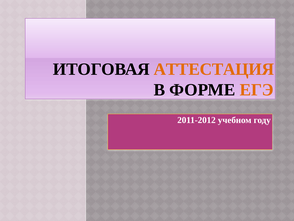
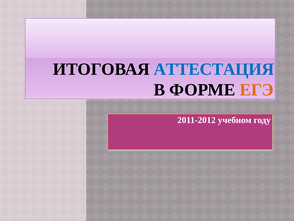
АТТЕСТАЦИЯ colour: orange -> blue (214, 69)
